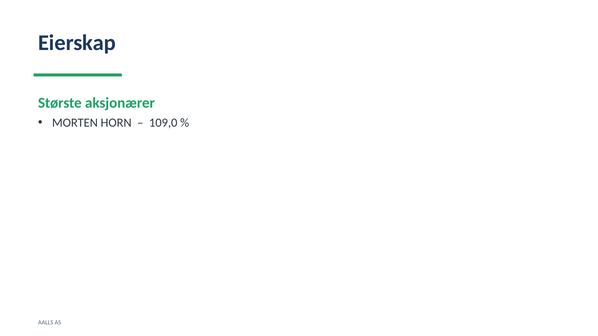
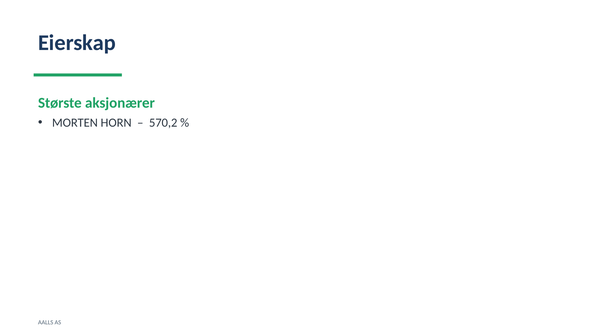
109,0: 109,0 -> 570,2 (163, 123)
